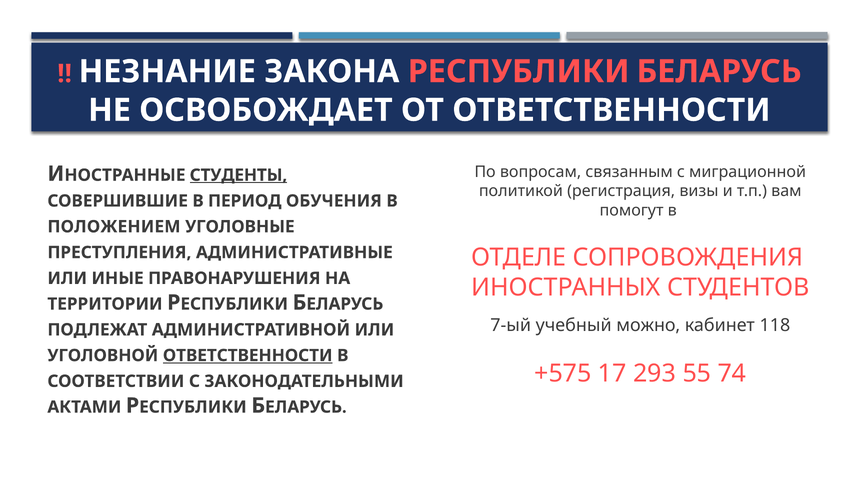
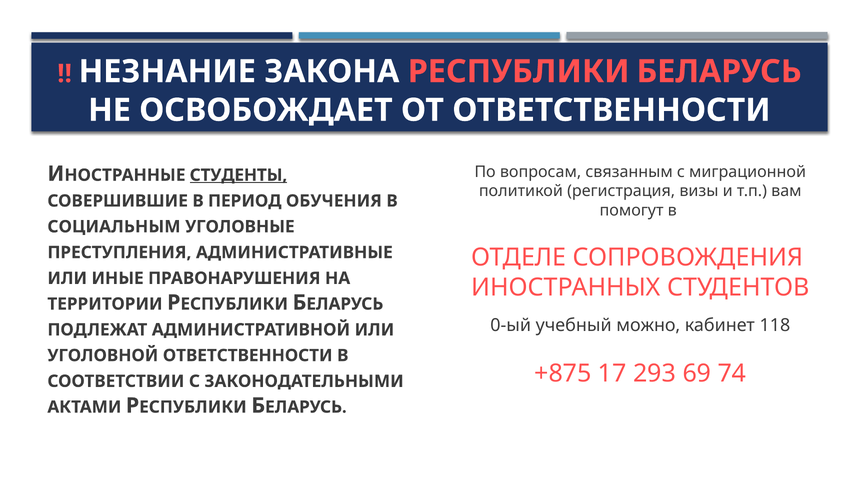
ПОЛОЖЕНИЕМ: ПОЛОЖЕНИЕМ -> СОЦИАЛЬНЫМ (114, 227)
7-ый: 7-ый -> 0-ый (511, 326)
ОТВЕТСТВЕННОСТИ underline: present -> none (248, 356)
+575: +575 -> +875 (563, 373)
55: 55 -> 69 (697, 373)
